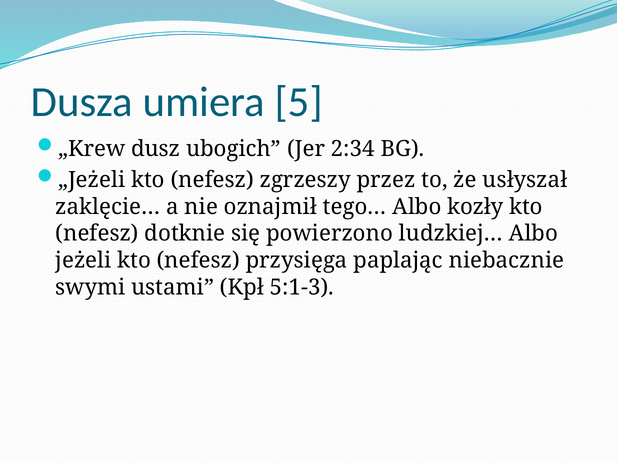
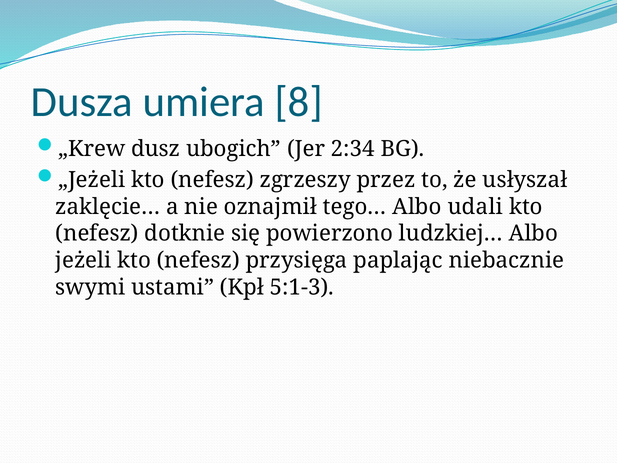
5: 5 -> 8 (299, 102)
kozły: kozły -> udali (475, 207)
